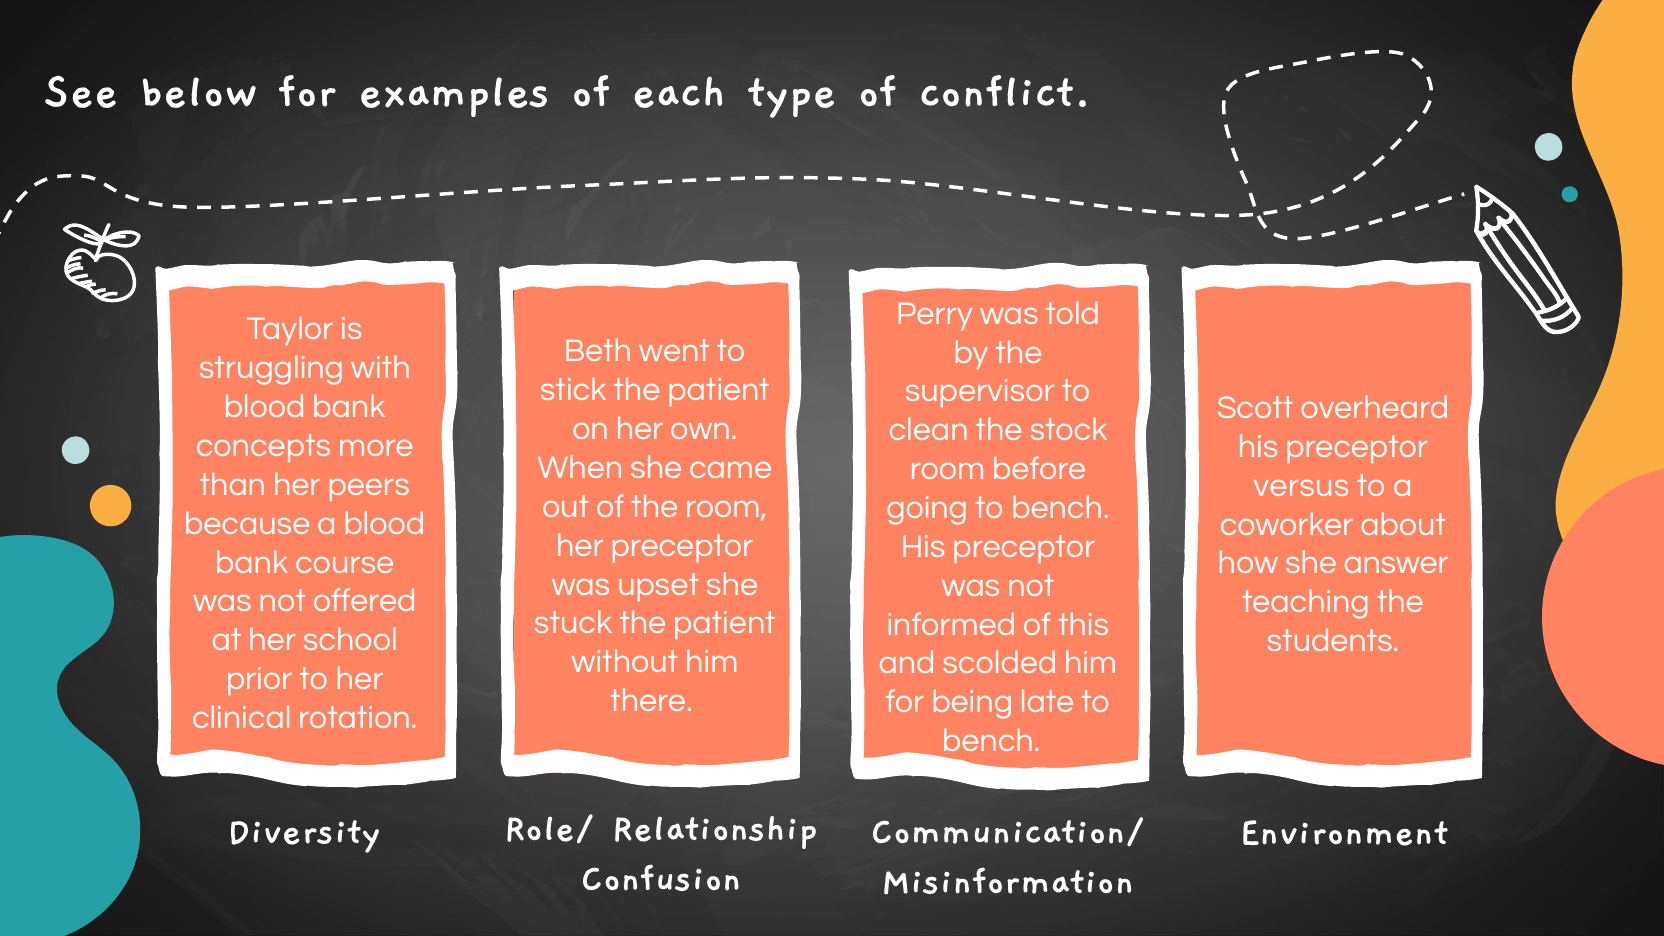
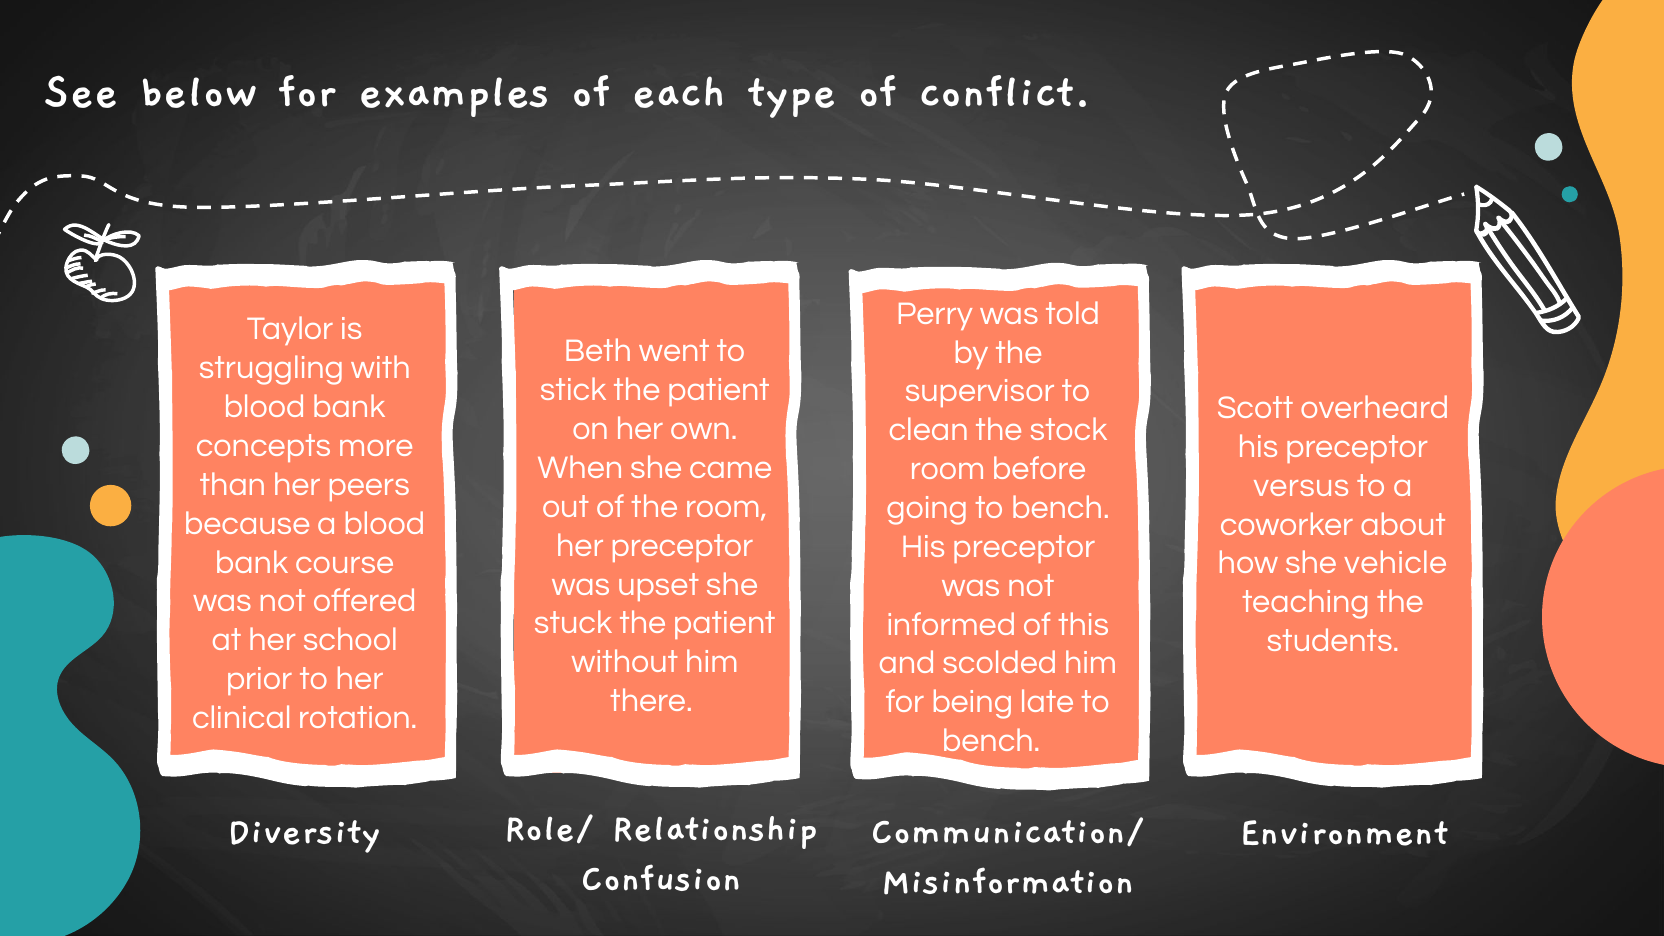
answer: answer -> vehicle (1396, 563)
